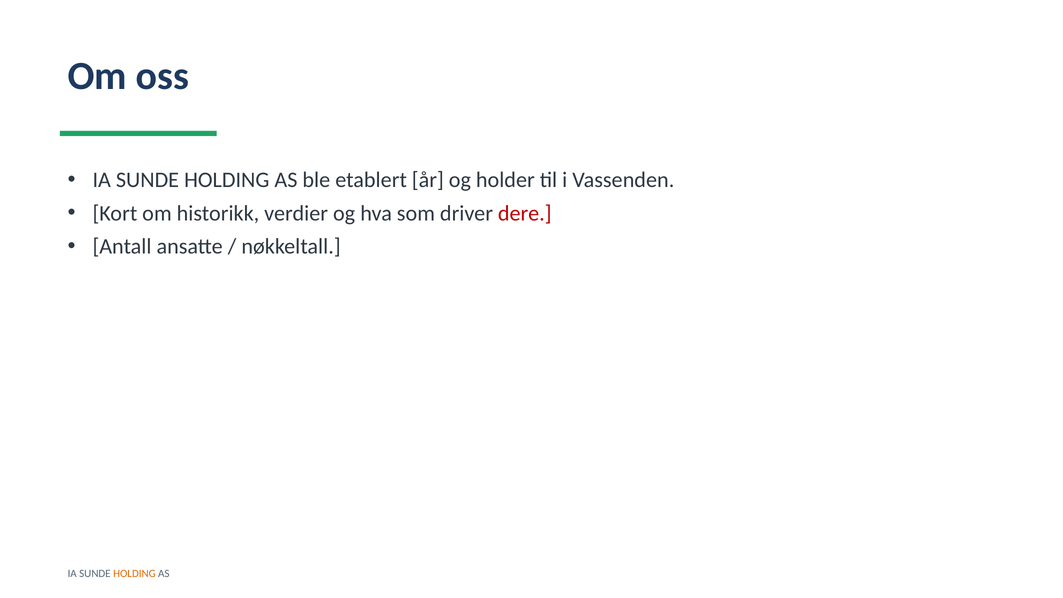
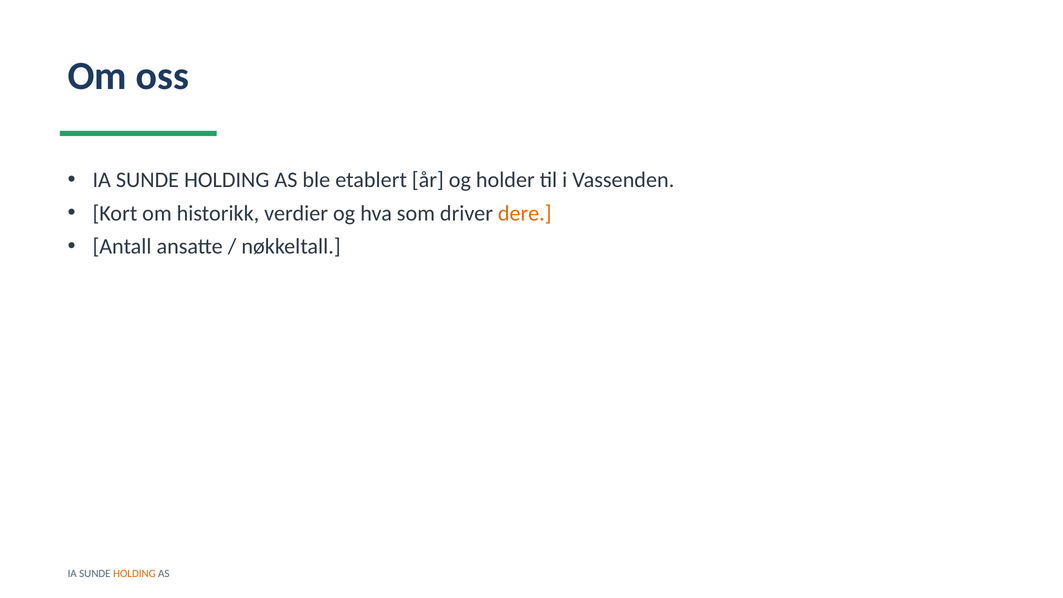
dere colour: red -> orange (525, 213)
